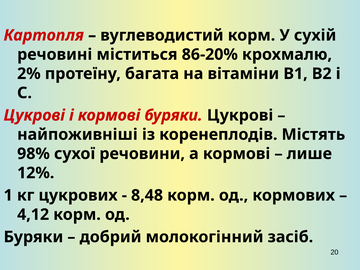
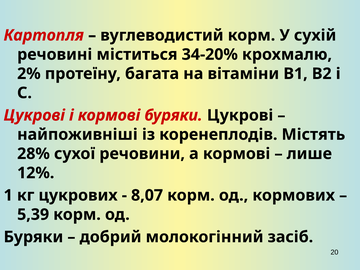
86-20%: 86-20% -> 34-20% (210, 54)
98%: 98% -> 28% (33, 154)
8,48: 8,48 -> 8,07 (147, 195)
4,12: 4,12 -> 5,39 (33, 215)
